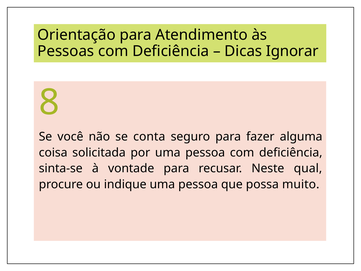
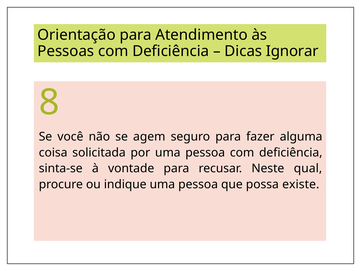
conta: conta -> agem (149, 137)
muito: muito -> existe (301, 184)
